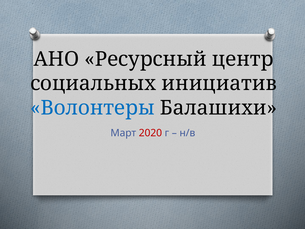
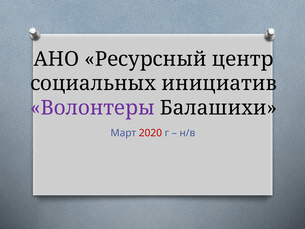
Волонтеры colour: blue -> purple (92, 108)
